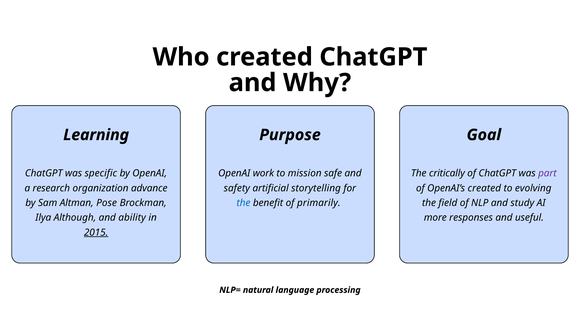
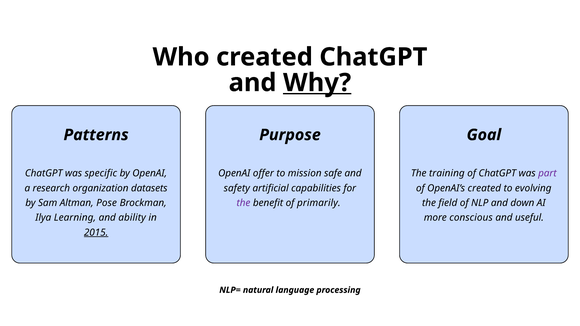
Why underline: none -> present (317, 83)
Learning: Learning -> Patterns (96, 135)
work: work -> offer (263, 173)
critically: critically -> training (447, 173)
advance: advance -> datasets (149, 188)
storytelling: storytelling -> capabilities (316, 188)
the colour: blue -> purple (243, 203)
study: study -> down (522, 203)
Although: Although -> Learning (75, 218)
responses: responses -> conscious (471, 218)
